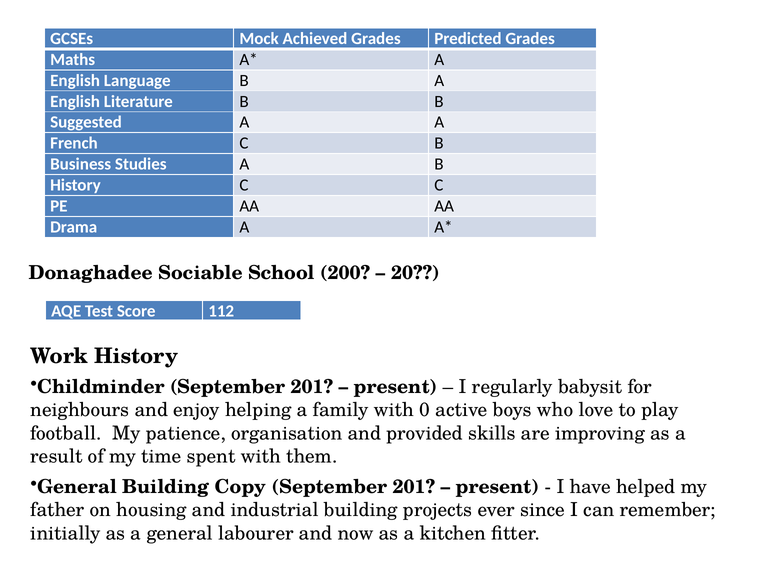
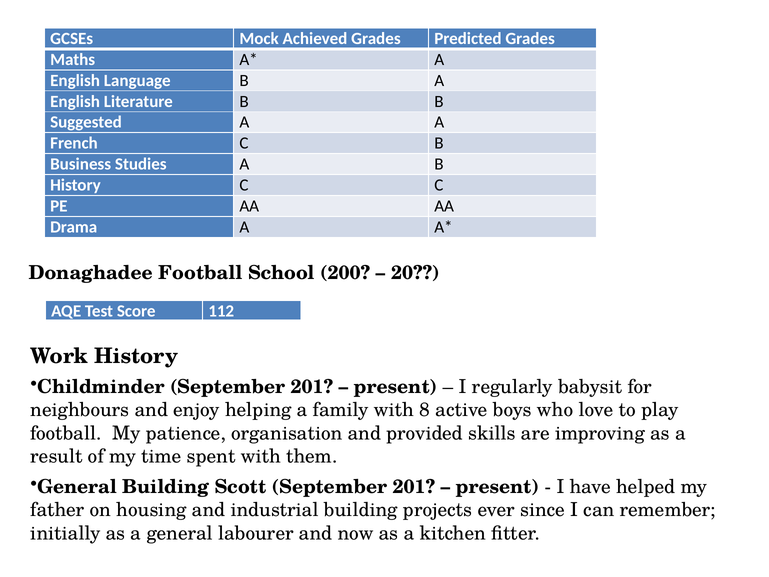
Donaghadee Sociable: Sociable -> Football (200, 273)
0: 0 -> 8 (425, 410)
Copy: Copy -> Scott (240, 487)
